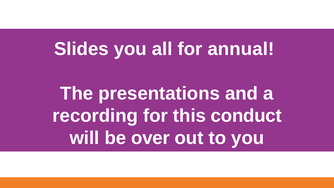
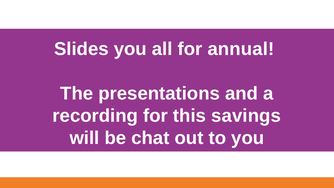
conduct: conduct -> savings (246, 116)
over: over -> chat (150, 138)
